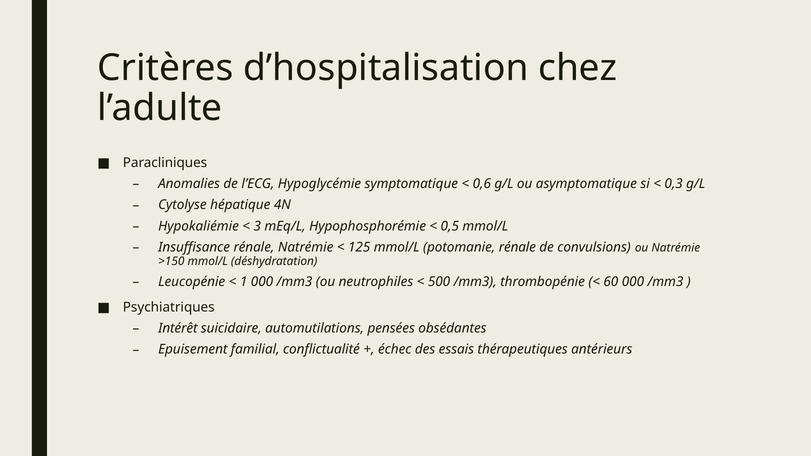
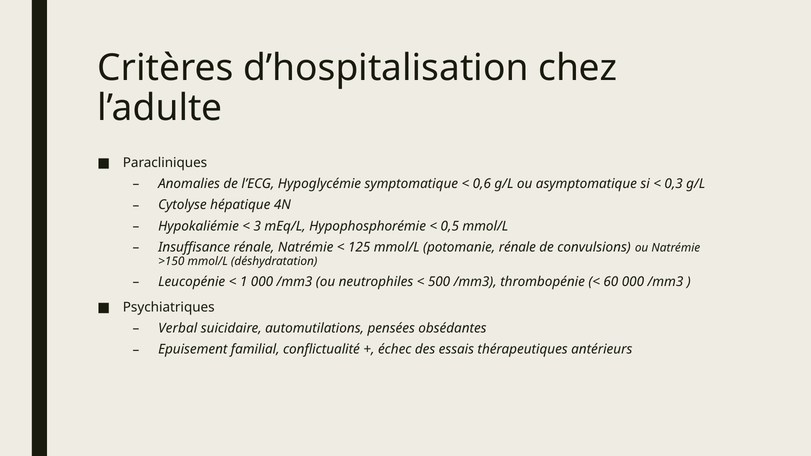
Intérêt: Intérêt -> Verbal (178, 328)
